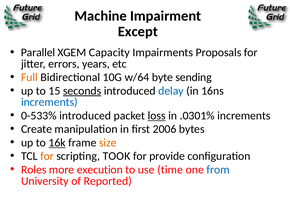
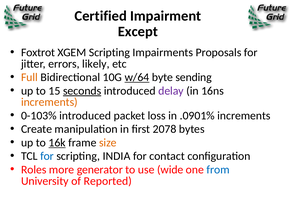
Machine: Machine -> Certified (101, 16)
Parallel: Parallel -> Foxtrot (38, 53)
XGEM Capacity: Capacity -> Scripting (109, 53)
years: years -> likely (96, 64)
w/64 underline: none -> present (137, 77)
delay colour: blue -> purple (171, 91)
increments colour: blue -> orange (49, 102)
0-533%: 0-533% -> 0-103% (39, 116)
loss underline: present -> none (157, 116)
.0301%: .0301% -> .0901% (197, 116)
2006: 2006 -> 2078 (165, 129)
for colour: orange -> blue (47, 157)
TOOK: TOOK -> INDIA (116, 157)
provide: provide -> contact (167, 157)
execution: execution -> generator (100, 170)
time: time -> wide (170, 170)
